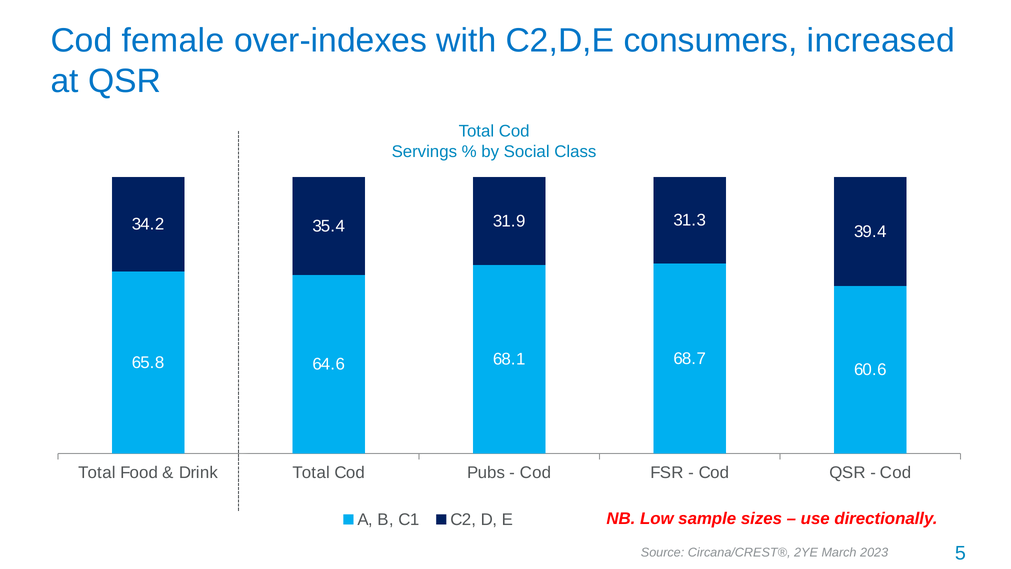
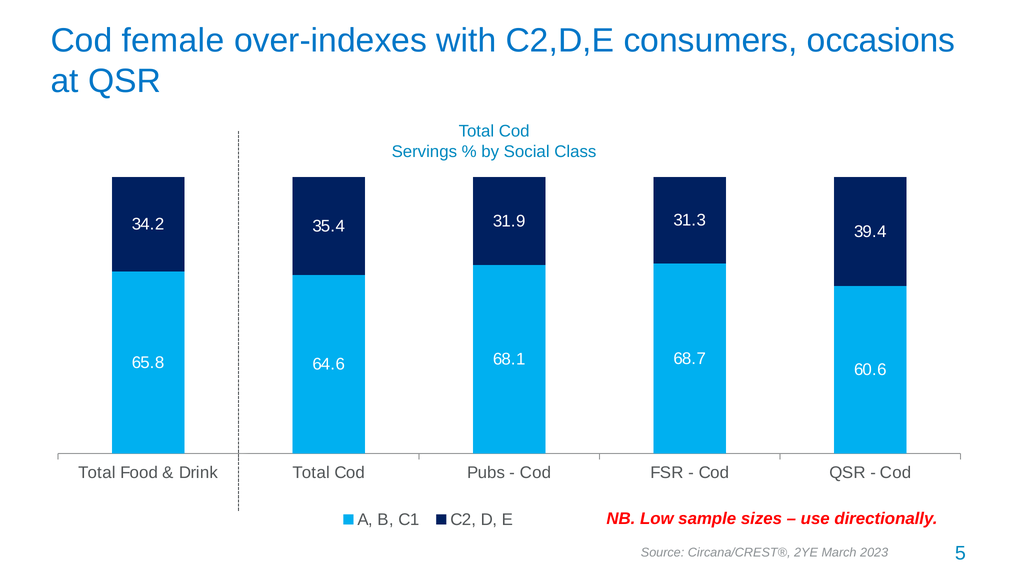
increased: increased -> occasions (881, 41)
